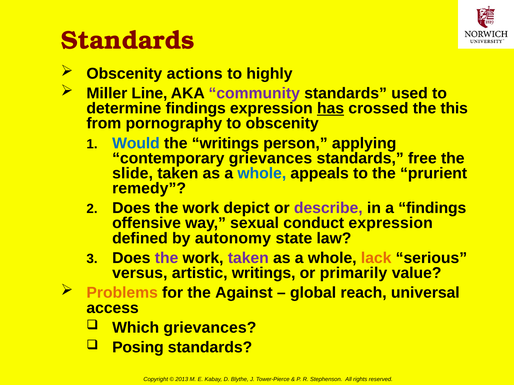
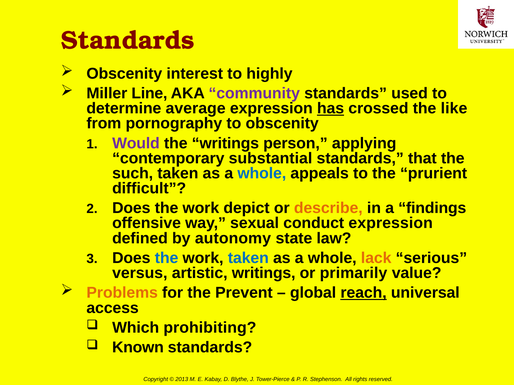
actions: actions -> interest (195, 74)
determine findings: findings -> average (196, 108)
this: this -> like (454, 108)
Would colour: blue -> purple (136, 143)
contemporary grievances: grievances -> substantial (271, 158)
free: free -> that (422, 158)
slide: slide -> such (133, 174)
remedy: remedy -> difficult (149, 189)
describe colour: purple -> orange (328, 208)
the colour: purple -> blue (167, 258)
taken colour: purple -> blue (248, 258)
Against: Against -> Prevent (244, 293)
reach underline: none -> present (364, 293)
Which grievances: grievances -> prohibiting (210, 328)
Posing: Posing -> Known (138, 348)
